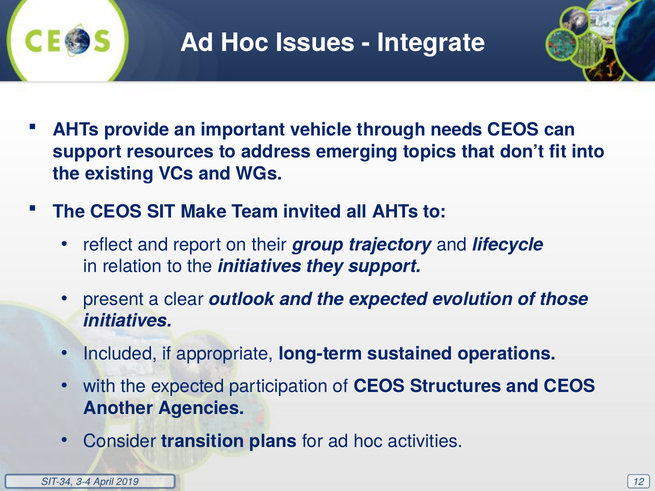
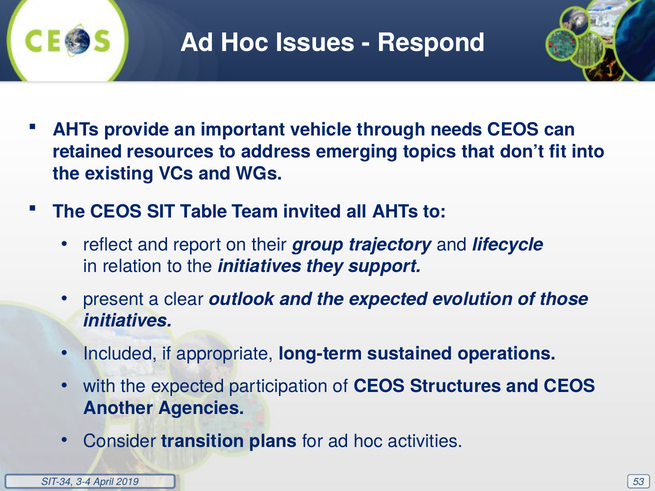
Integrate: Integrate -> Respond (431, 43)
support: support -> retained (87, 152)
Make: Make -> Table (204, 212)
12: 12 -> 53 (639, 482)
